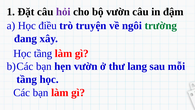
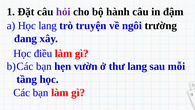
bộ vườn: vườn -> hành (118, 12)
Học điều: điều -> lang (48, 26)
trường colour: green -> black (161, 26)
Học tầng: tầng -> điều (43, 53)
